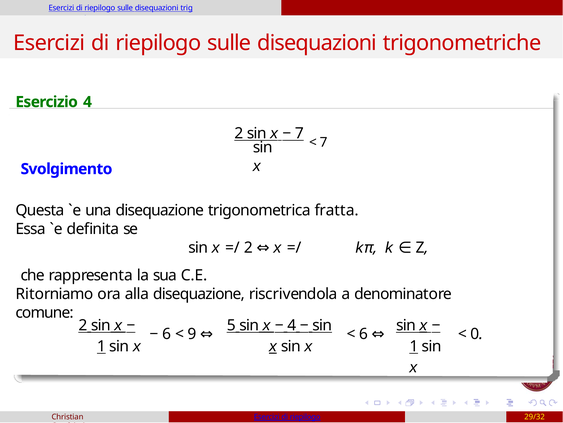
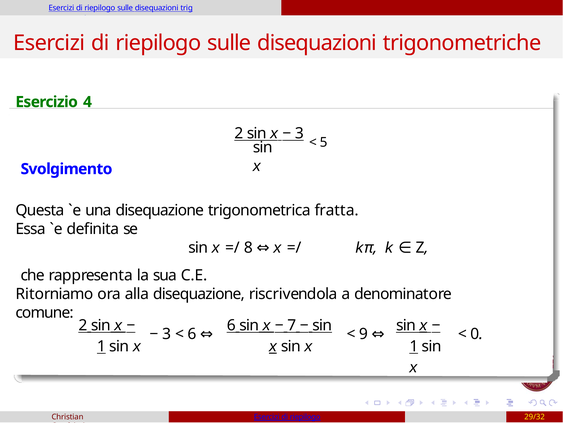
7: 7 -> 3 (299, 133)
7: 7 -> 5 (324, 142)
2: 2 -> 8 (248, 247)
6: 6 -> 3 (167, 334)
9: 9 -> 6 (192, 334)
5: 5 -> 6 (231, 325)
4: 4 -> 7 (292, 325)
6: 6 -> 9 (363, 334)
